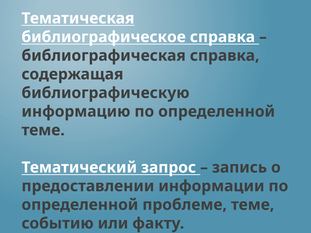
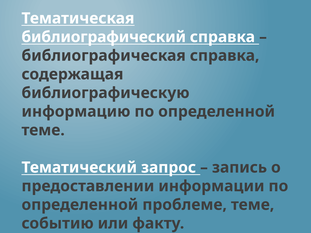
библиографическое: библиографическое -> библиографический (104, 37)
